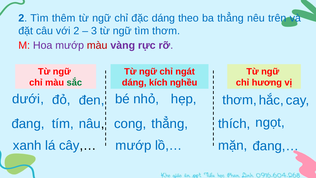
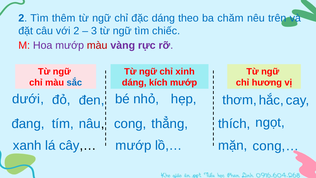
ba thẳng: thẳng -> chăm (230, 18)
thơm: thơm -> chiếc (166, 31)
ngát: ngát -> xinh (185, 72)
sắc colour: green -> blue (74, 83)
kích nghều: nghều -> mướp (184, 83)
đang,…: đang,… -> cong,… (276, 146)
